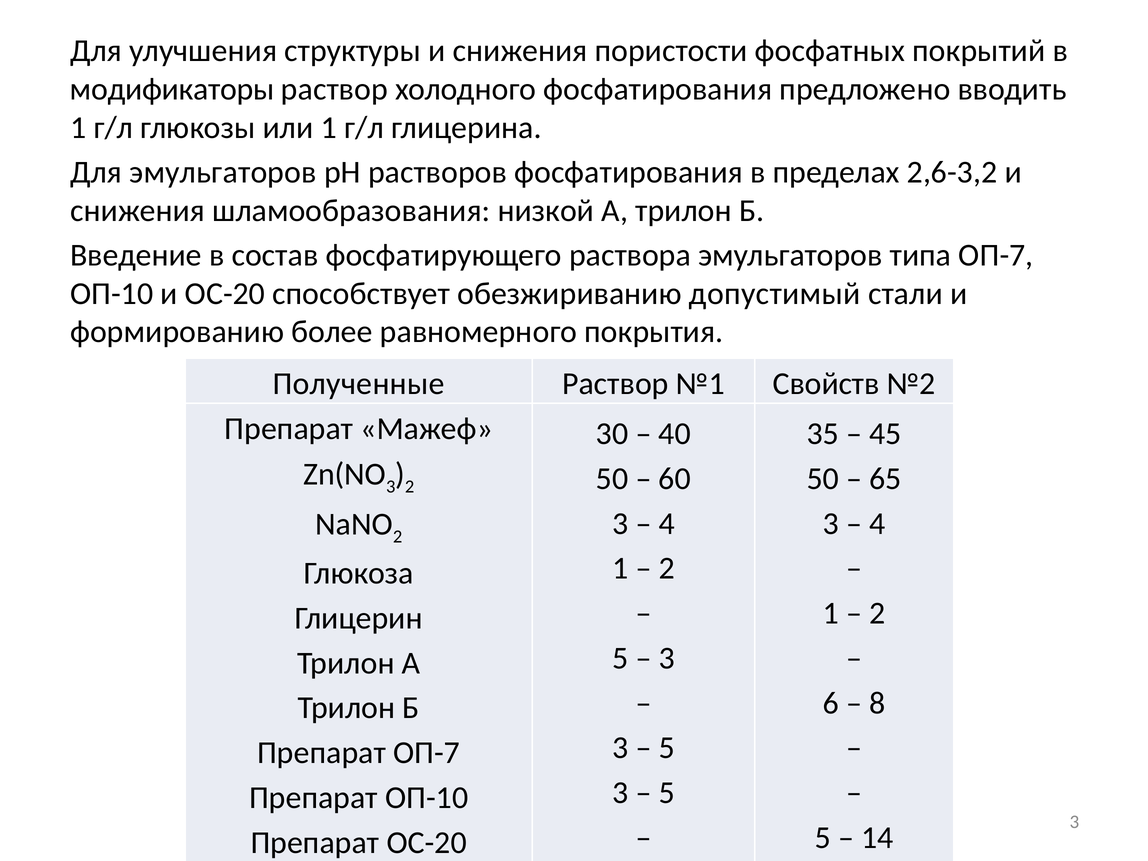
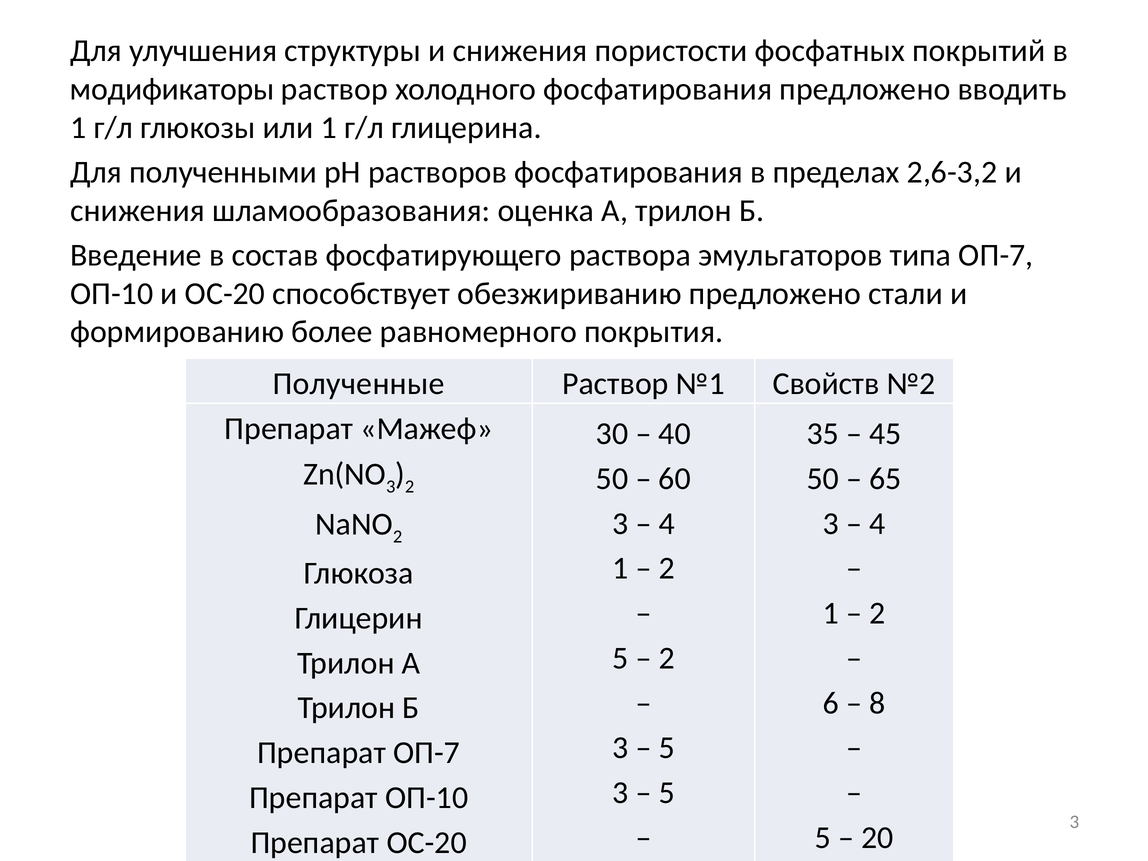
Для эмульгаторов: эмульгаторов -> полученными (223, 172)
низкой: низкой -> оценка (546, 211)
обезжириванию допустимый: допустимый -> предложено (775, 294)
3: 3 -> 2 (667, 658)
14: 14 -> 20 (877, 838)
